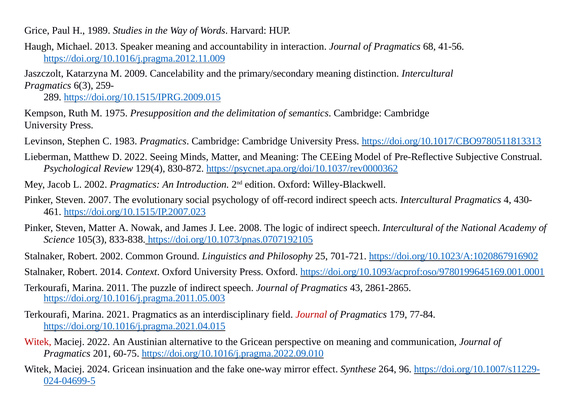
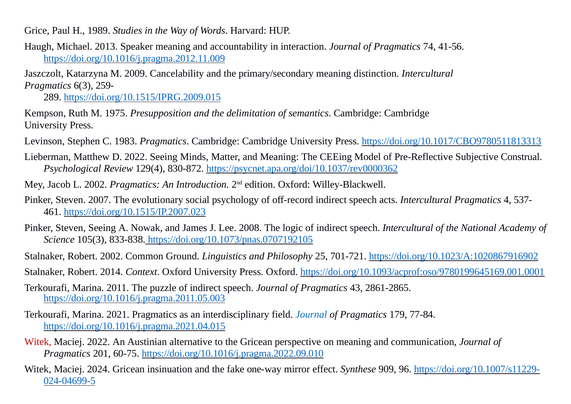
68: 68 -> 74 (429, 47)
430-: 430- -> 537- (523, 200)
Steven Matter: Matter -> Seeing (102, 228)
Journal colour: red -> blue (311, 314)
264: 264 -> 909 (387, 369)
